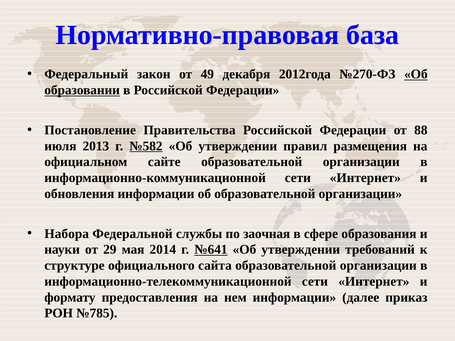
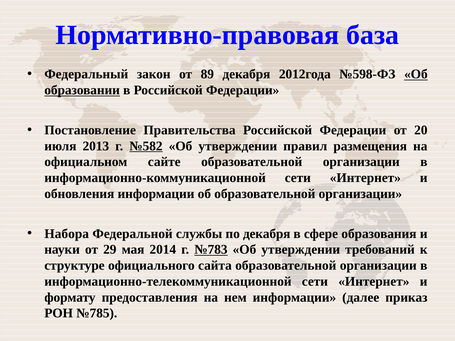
49: 49 -> 89 (207, 74)
№270-ФЗ: №270-ФЗ -> №598-ФЗ (367, 74)
88: 88 -> 20 (421, 130)
по заочная: заочная -> декабря (267, 234)
№641: №641 -> №783 (211, 250)
